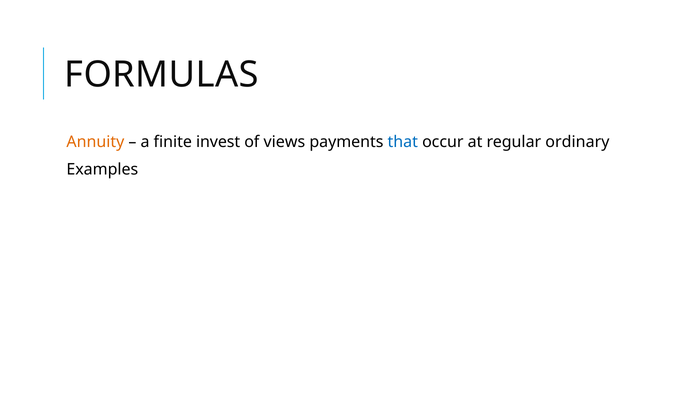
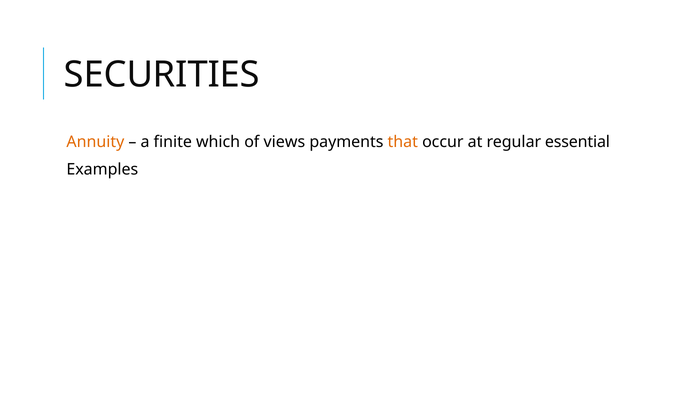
FORMULAS: FORMULAS -> SECURITIES (162, 75)
invest: invest -> which (218, 142)
that colour: blue -> orange (403, 142)
ordinary: ordinary -> essential (577, 142)
